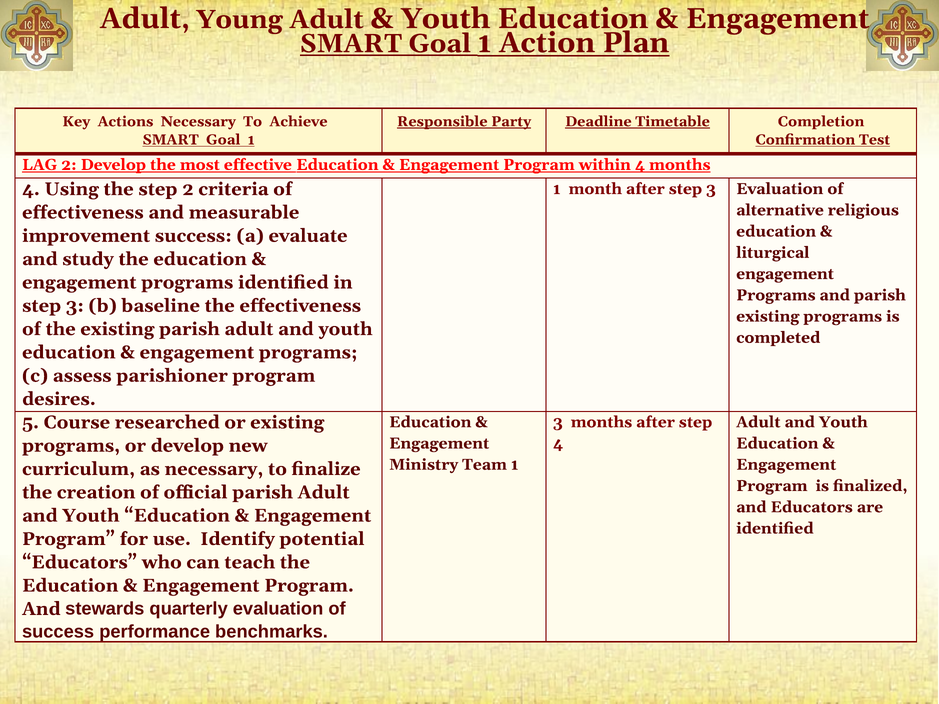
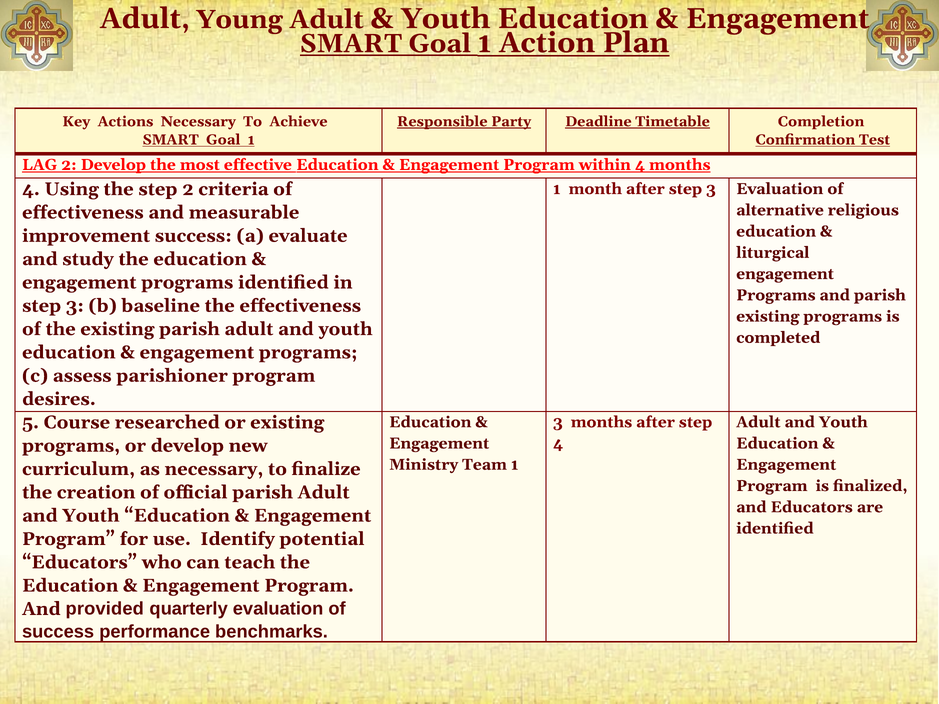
stewards: stewards -> provided (105, 609)
